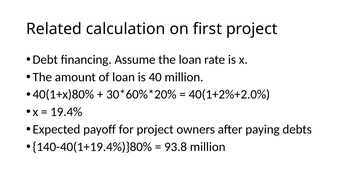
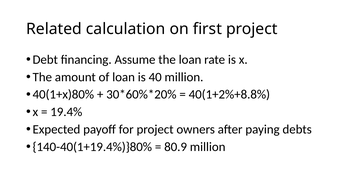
40(1+2%+2.0%: 40(1+2%+2.0% -> 40(1+2%+8.8% (229, 94)
93.8: 93.8 -> 80.9 (176, 147)
